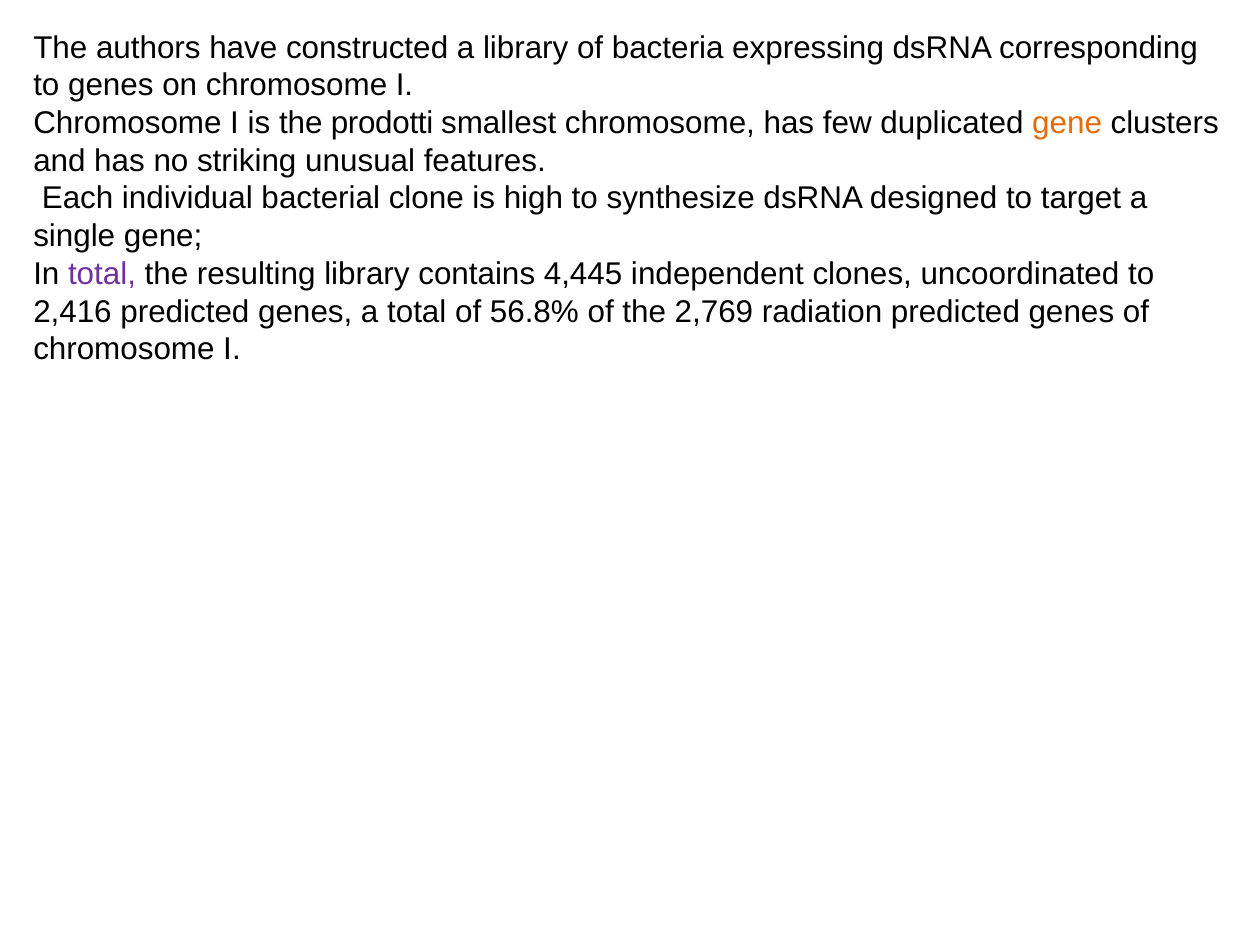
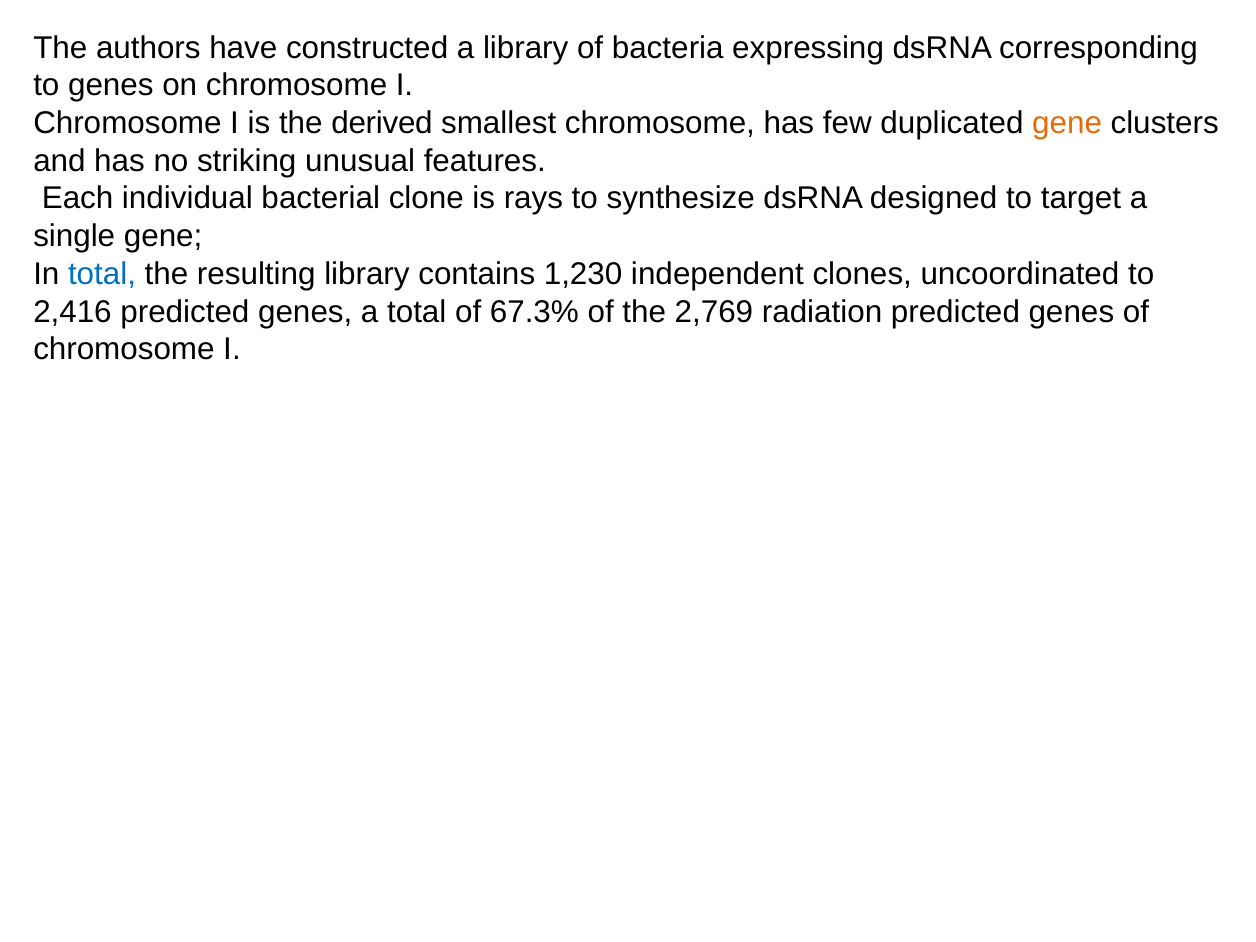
prodotti: prodotti -> derived (382, 123)
high: high -> rays (533, 199)
total colour: purple -> blue (102, 274)
4,445: 4,445 -> 1,230 (583, 274)
56.8%: 56.8% -> 67.3% (534, 312)
